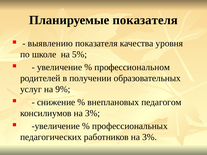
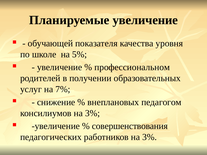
Планируемые показателя: показателя -> увеличение (145, 20)
выявлению: выявлению -> обучающей (50, 43)
9%: 9% -> 7% (63, 89)
профессиональных: профессиональных -> совершенствования (130, 126)
